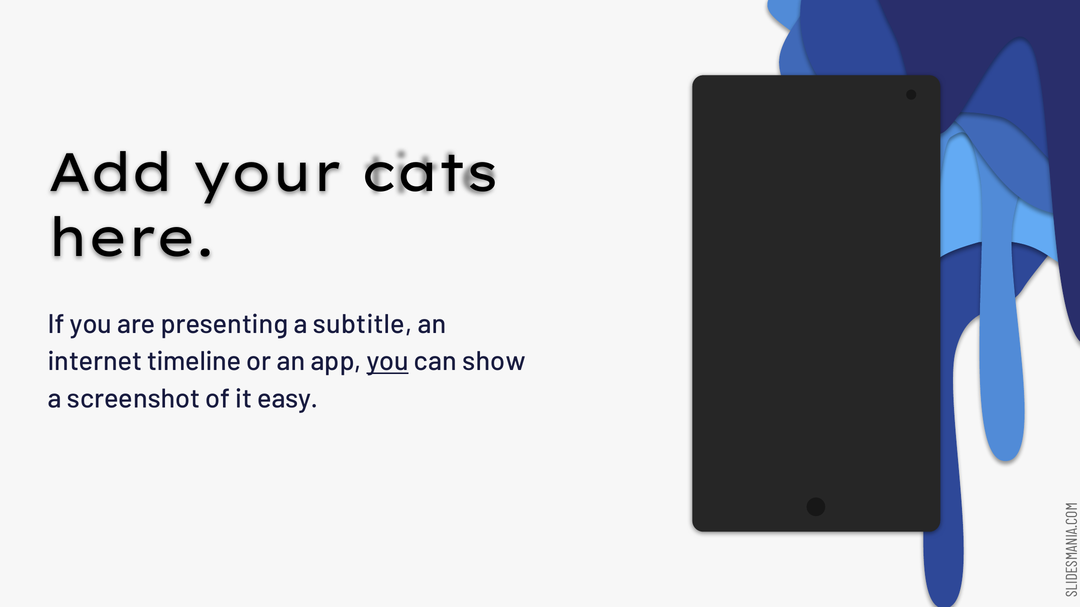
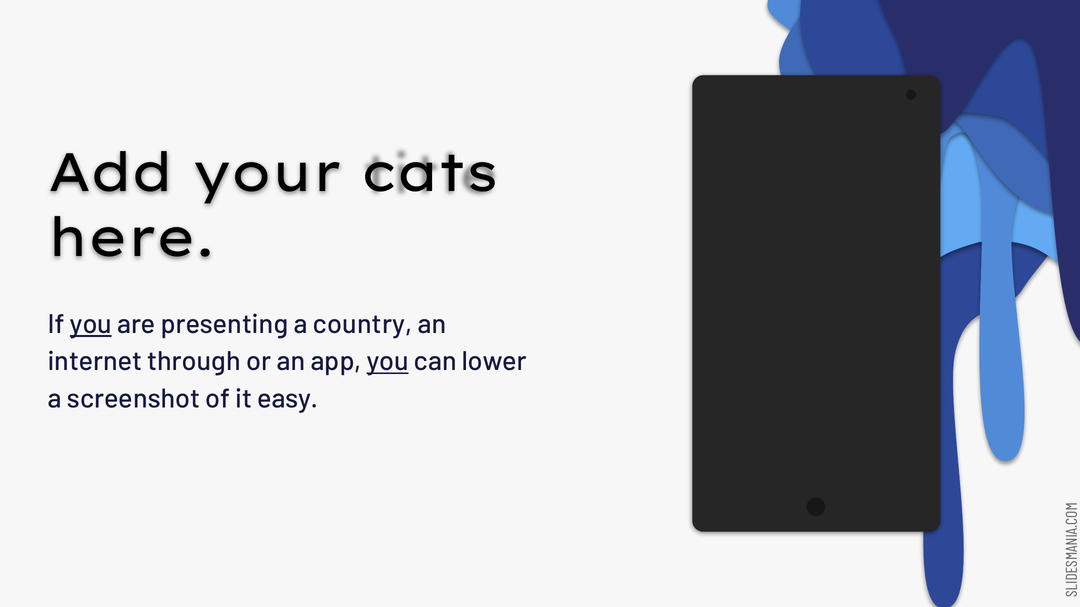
you underline: none -> present (91, 325)
subtitle: subtitle -> country (363, 325)
timeline: timeline -> through (194, 362)
show: show -> lower (494, 362)
